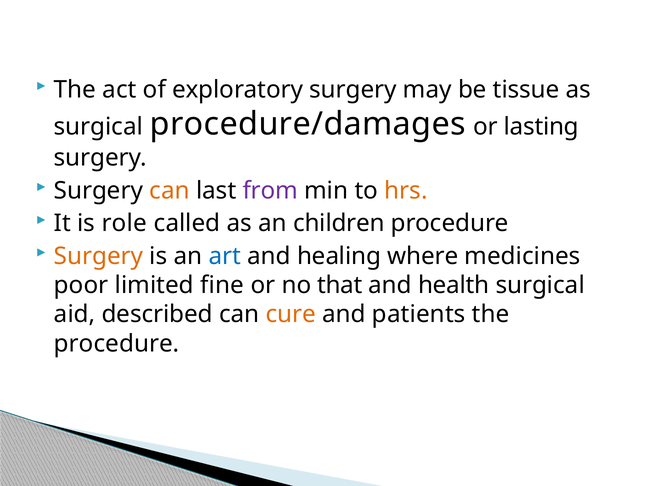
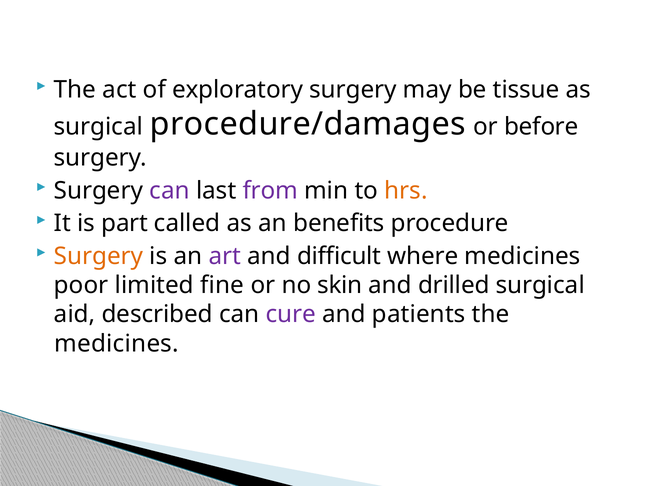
lasting: lasting -> before (541, 127)
can colour: orange -> purple (170, 191)
role: role -> part (125, 223)
children: children -> benefits (339, 223)
art colour: blue -> purple (225, 256)
healing: healing -> difficult (339, 256)
that: that -> skin (340, 285)
health: health -> drilled (454, 285)
cure colour: orange -> purple (291, 314)
procedure: procedure -> medicines (117, 344)
